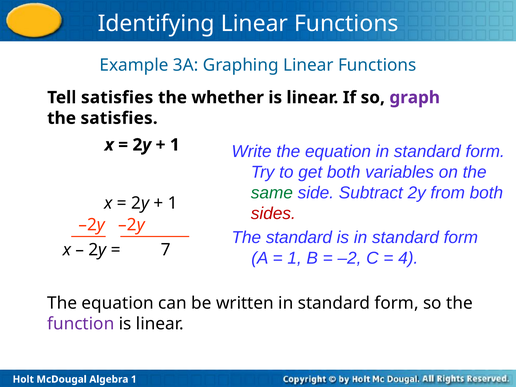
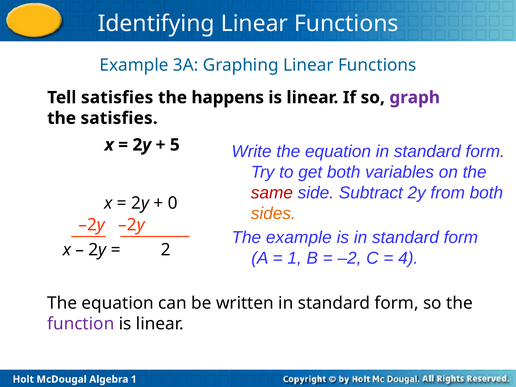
whether: whether -> happens (228, 98)
1: 1 -> 5 (175, 145)
same colour: green -> red (272, 193)
1: 1 -> 0 (173, 203)
sides colour: red -> orange (273, 214)
The standard: standard -> example (299, 238)
7: 7 -> 2 (166, 250)
